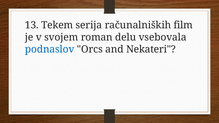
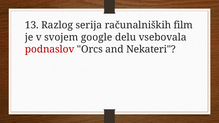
Tekem: Tekem -> Razlog (57, 25)
roman: roman -> google (97, 37)
podnaslov colour: blue -> red (50, 49)
